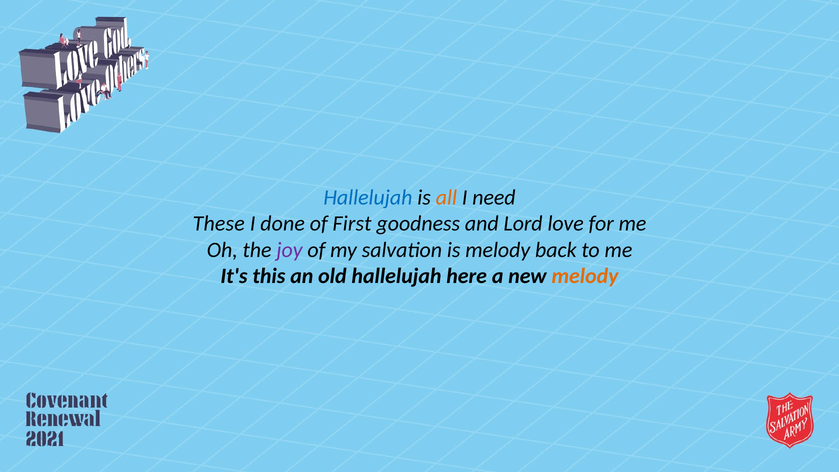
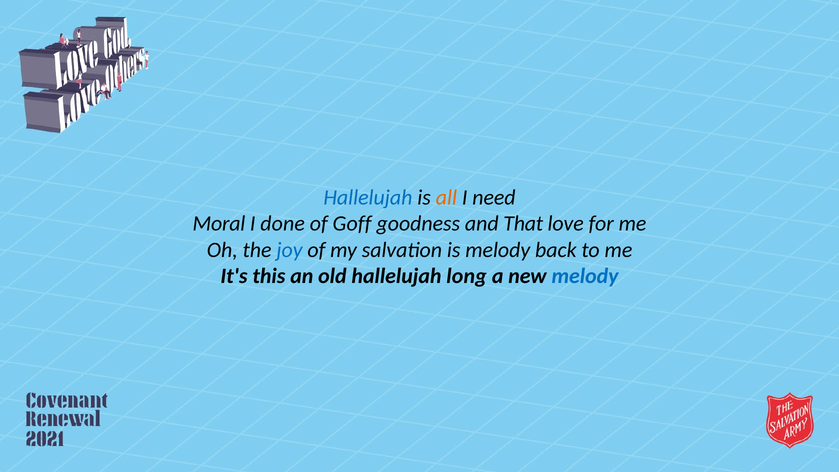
These: These -> Moral (219, 224)
First: First -> Goff (352, 224)
Lord: Lord -> That (523, 224)
joy colour: purple -> blue (289, 250)
here: here -> long (467, 276)
melody colour: orange -> blue (585, 276)
